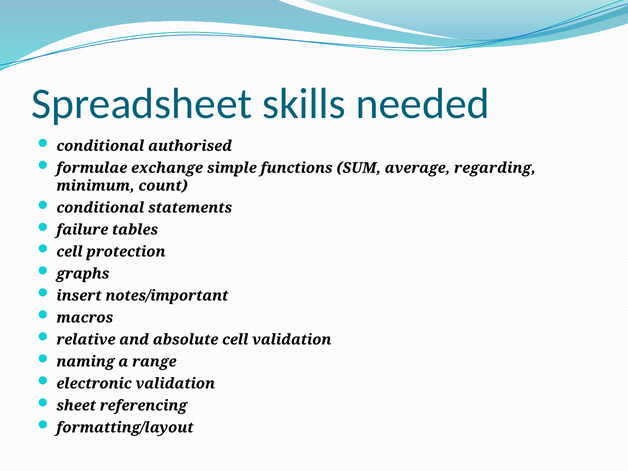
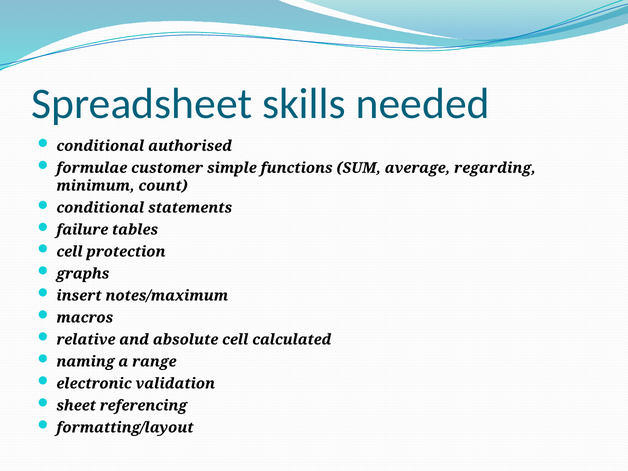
exchange: exchange -> customer (167, 168)
notes/important: notes/important -> notes/maximum (167, 296)
cell validation: validation -> calculated (292, 340)
